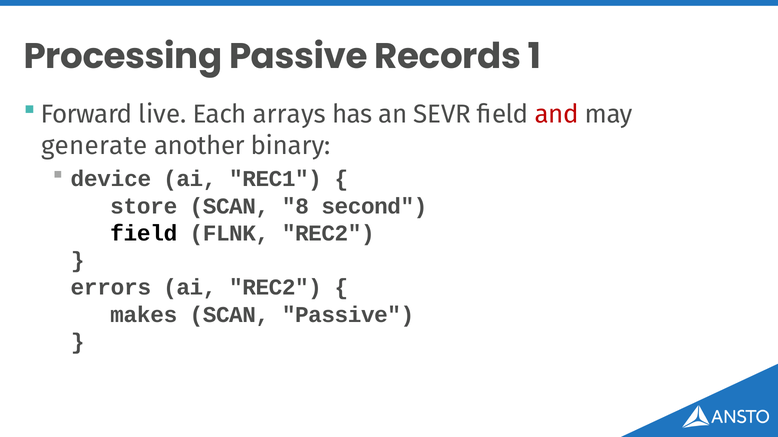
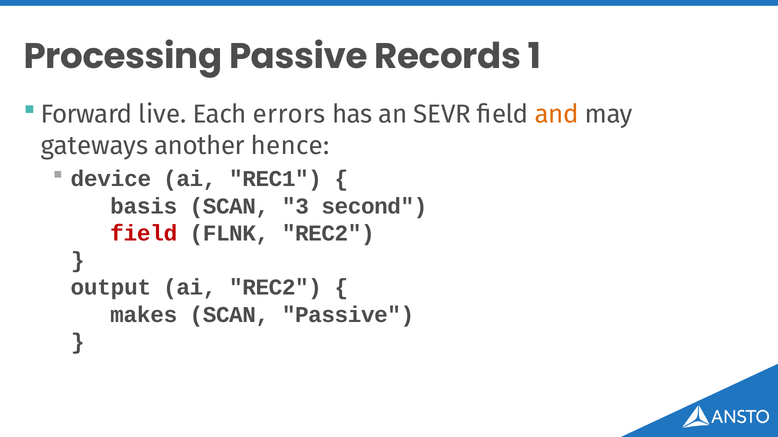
arrays: arrays -> errors (289, 115)
and colour: red -> orange (557, 115)
generate: generate -> gateways (94, 146)
binary: binary -> hence (290, 146)
store: store -> basis (144, 206)
8: 8 -> 3 (295, 206)
field colour: black -> red (144, 234)
errors: errors -> output (111, 288)
